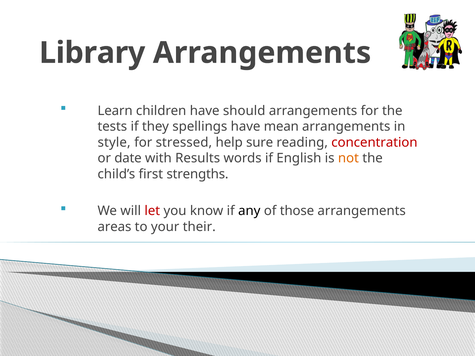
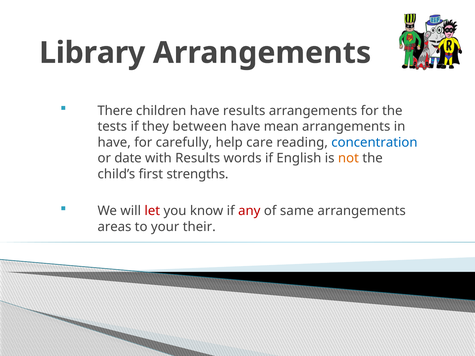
Learn: Learn -> There (115, 111)
have should: should -> results (244, 111)
spellings: spellings -> between (200, 127)
style: style -> have (114, 142)
stressed: stressed -> carefully (184, 142)
sure: sure -> care (260, 142)
concentration colour: red -> blue (374, 142)
any colour: black -> red (249, 211)
those: those -> same (297, 211)
